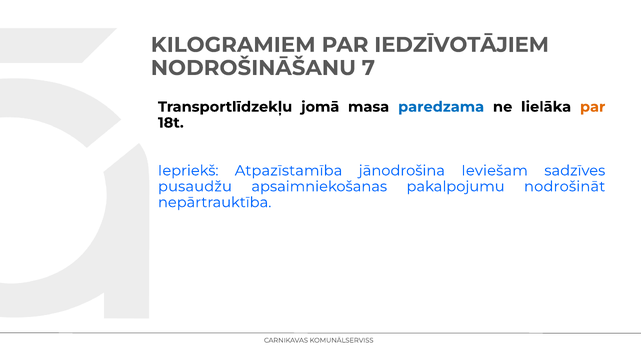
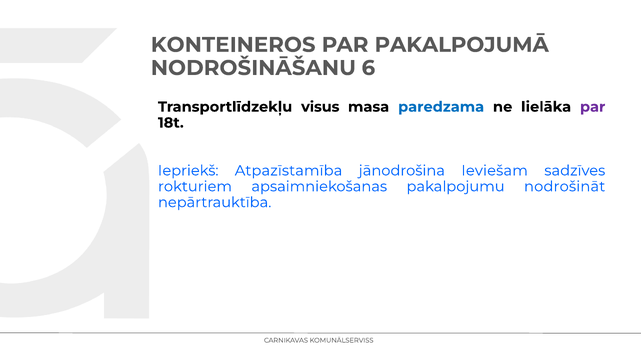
KILOGRAMIEM: KILOGRAMIEM -> KONTEINEROS (233, 45)
IEDZĪVOTĀJIEM: IEDZĪVOTĀJIEM -> PAKALPOJUMĀ (462, 45)
7: 7 -> 6 (368, 68)
jomā: jomā -> visus (320, 107)
par colour: orange -> purple (593, 107)
pusaudžu: pusaudžu -> rokturiem (195, 186)
